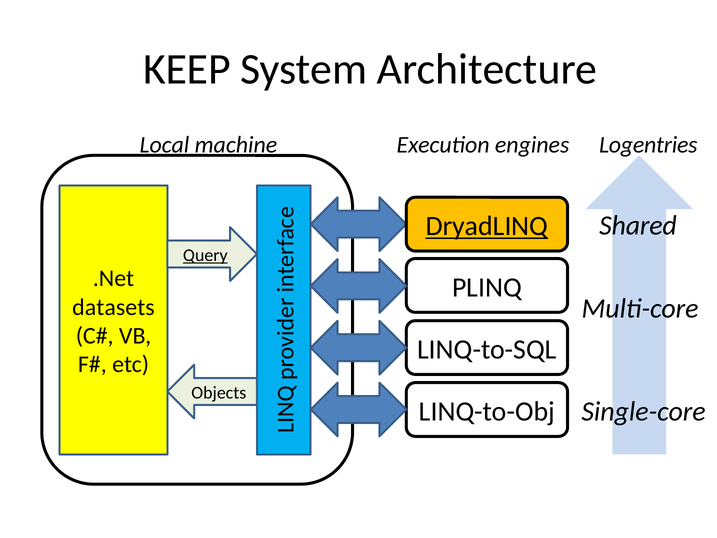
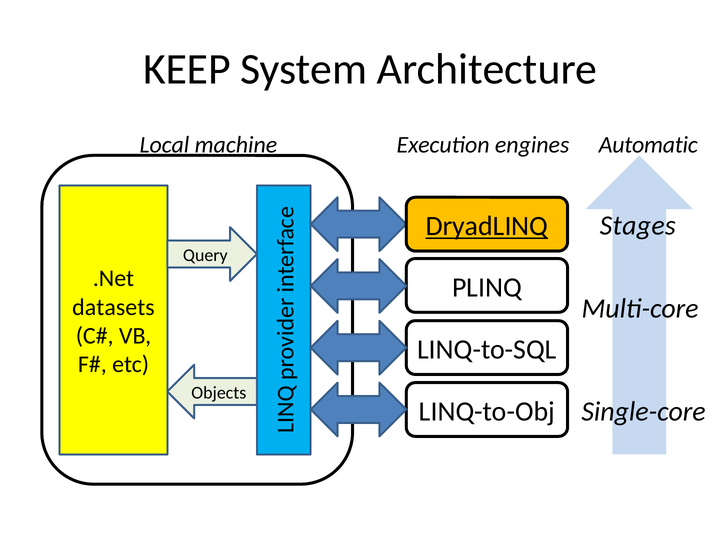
Logentries: Logentries -> Automatic (648, 145)
Shared: Shared -> Stages (638, 225)
Query underline: present -> none (205, 255)
